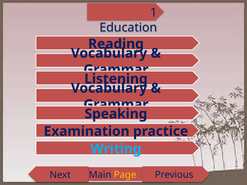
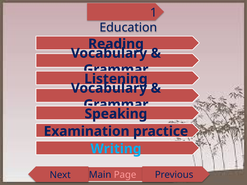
Page colour: yellow -> pink (125, 175)
